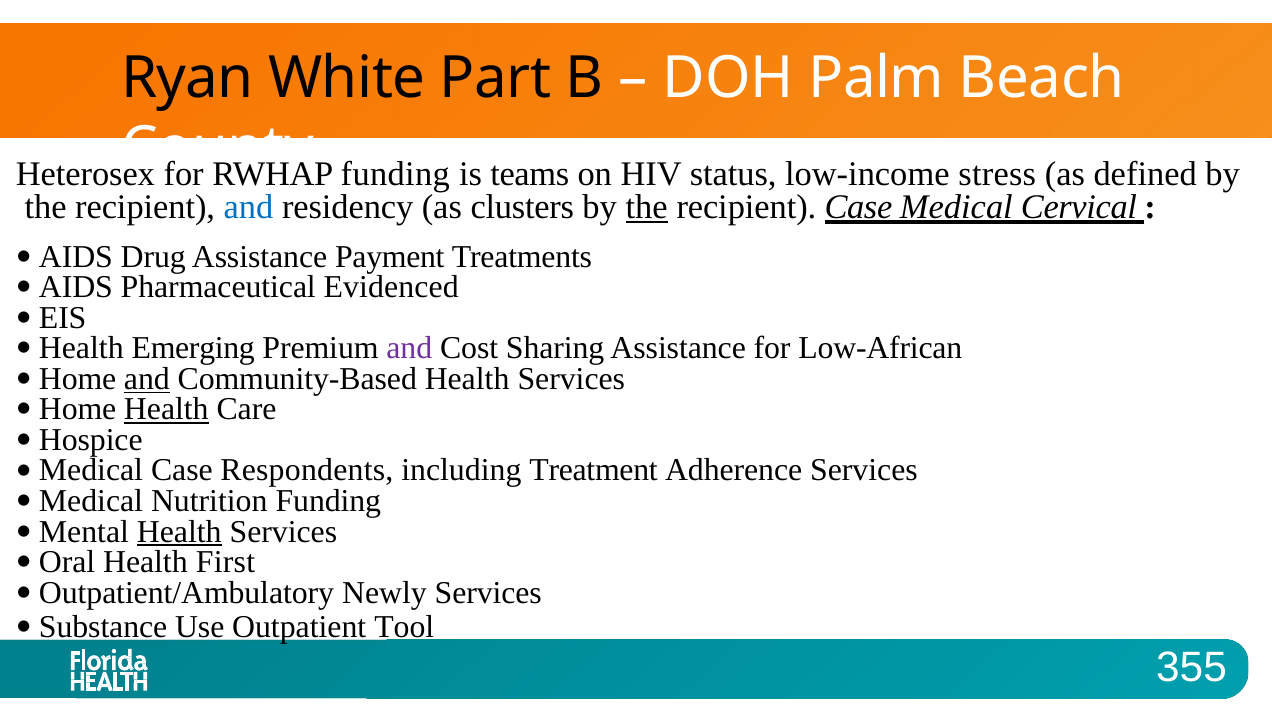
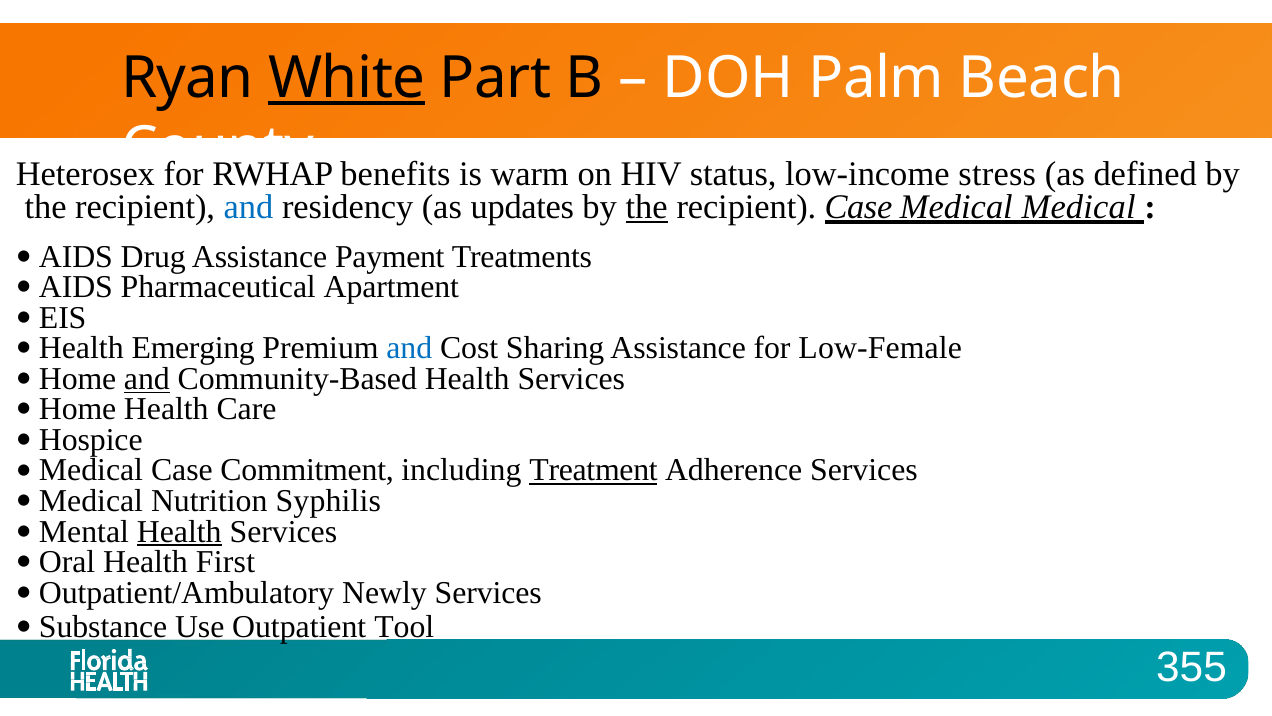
White underline: none -> present (347, 78)
funding: funding -> benefits (395, 174)
teams: teams -> warm (530, 174)
clusters: clusters -> updates (522, 207)
Medical Cervical: Cervical -> Medical (1079, 207)
Evidenced: Evidenced -> Apartment (391, 287)
and colour: purple -> blue (409, 348)
Low-African: Low-African -> Low-Female (880, 348)
Health underline: present -> none (166, 409)
Respondents: Respondents -> Commitment (307, 470)
Treatment underline: none -> present (594, 470)
Nutrition Funding: Funding -> Syphilis (328, 501)
